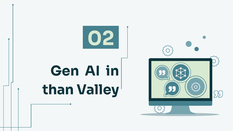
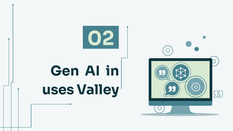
than: than -> uses (58, 90)
